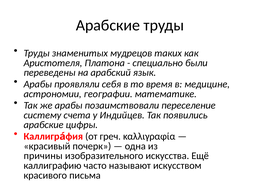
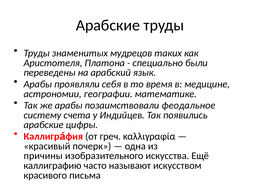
переселение: переселение -> феодальное (188, 105)
